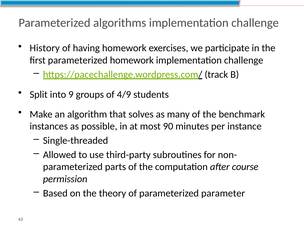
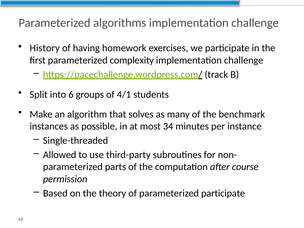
parameterized homework: homework -> complexity (132, 60)
9: 9 -> 6 (71, 94)
4/9: 4/9 -> 4/1 (124, 94)
90: 90 -> 34 (168, 126)
parameterized parameter: parameter -> participate (223, 193)
